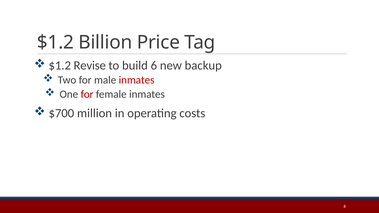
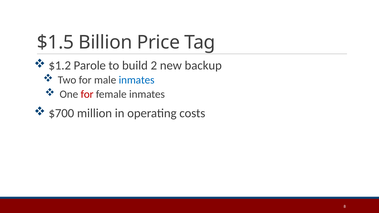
$1.2: $1.2 -> $1.5 (56, 42)
Revise: Revise -> Parole (90, 66)
6: 6 -> 2 (154, 66)
inmates colour: red -> blue (137, 80)
